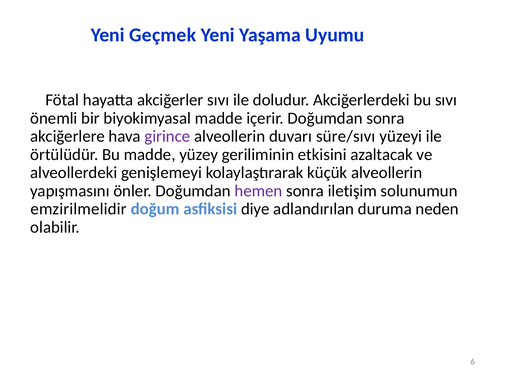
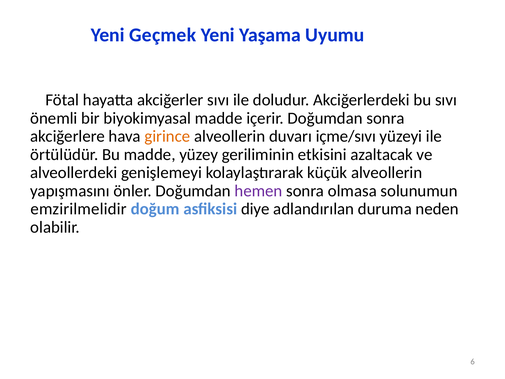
girince colour: purple -> orange (167, 136)
süre/sıvı: süre/sıvı -> içme/sıvı (346, 136)
iletişim: iletişim -> olmasa (352, 191)
